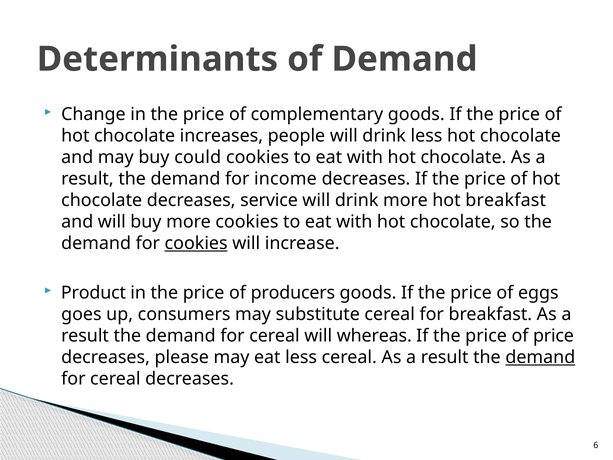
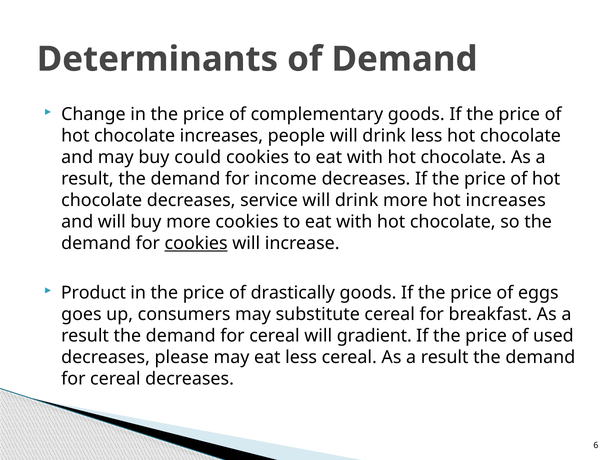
hot breakfast: breakfast -> increases (506, 200)
producers: producers -> drastically (293, 293)
whereas: whereas -> gradient (374, 336)
of price: price -> used (553, 336)
demand underline: present -> none (540, 357)
